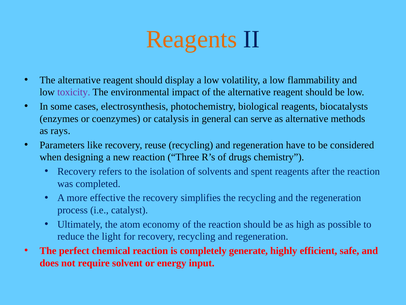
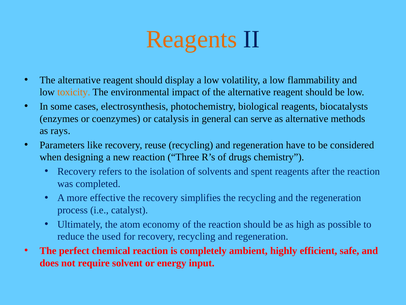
toxicity colour: purple -> orange (74, 92)
light: light -> used (111, 236)
generate: generate -> ambient (248, 250)
